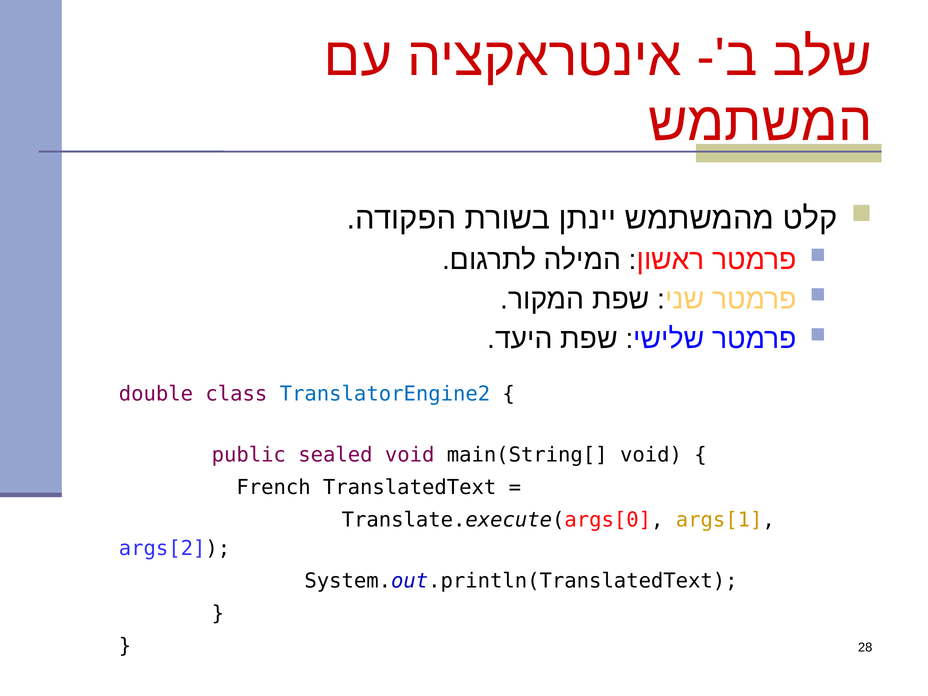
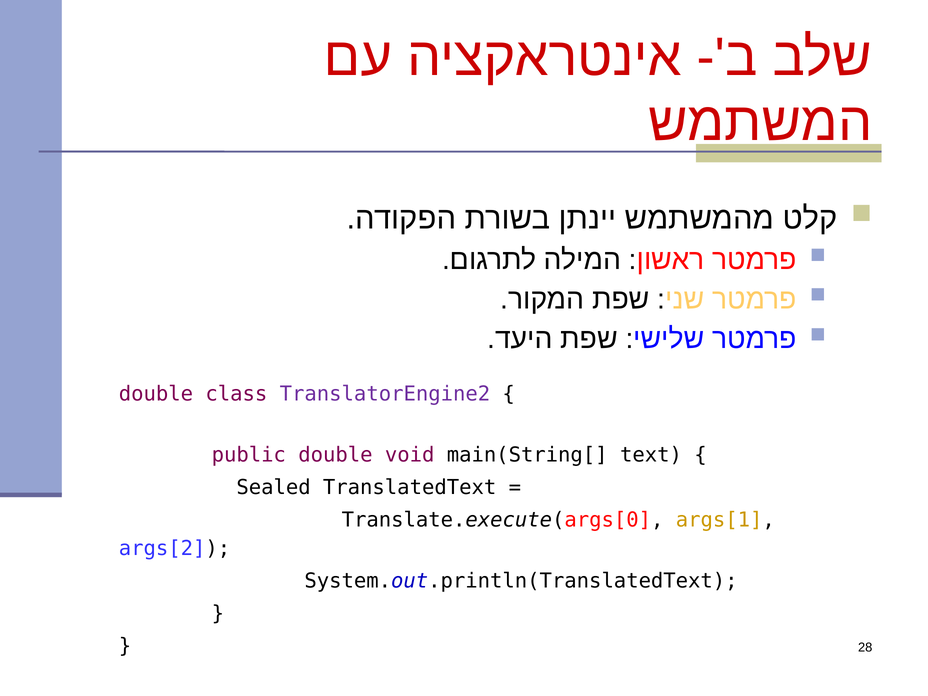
TranslatorEngine2 colour: blue -> purple (385, 394)
public sealed: sealed -> double (335, 455)
main(String[ void: void -> text (651, 455)
French: French -> Sealed (274, 487)
